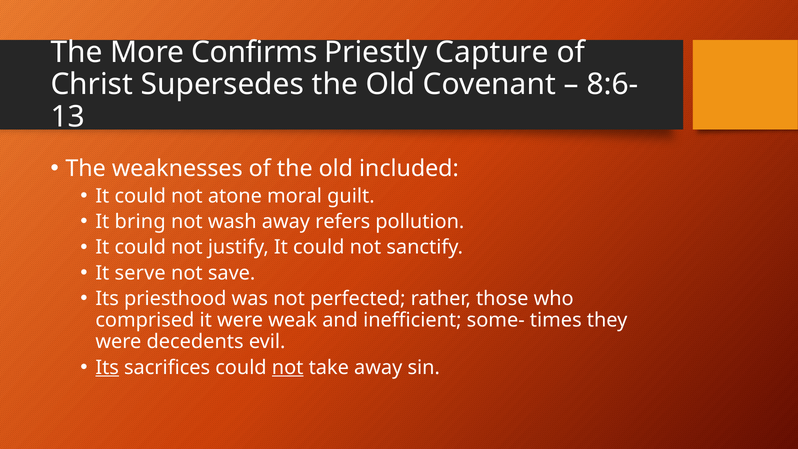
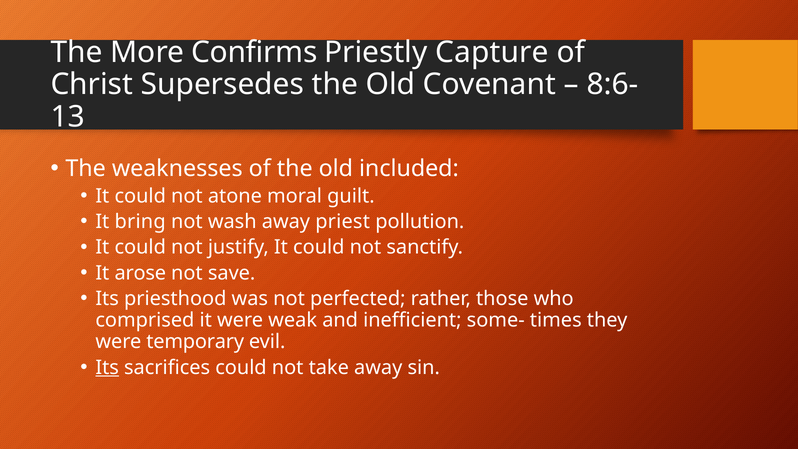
refers: refers -> priest (343, 222)
serve: serve -> arose (140, 273)
decedents: decedents -> temporary (195, 342)
not underline: present -> none (288, 367)
